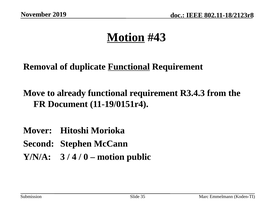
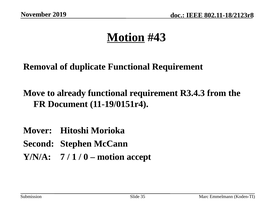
Functional underline: present -> none (129, 67)
3: 3 -> 7 (63, 157)
4: 4 -> 1 (74, 157)
public: public -> accept (139, 157)
